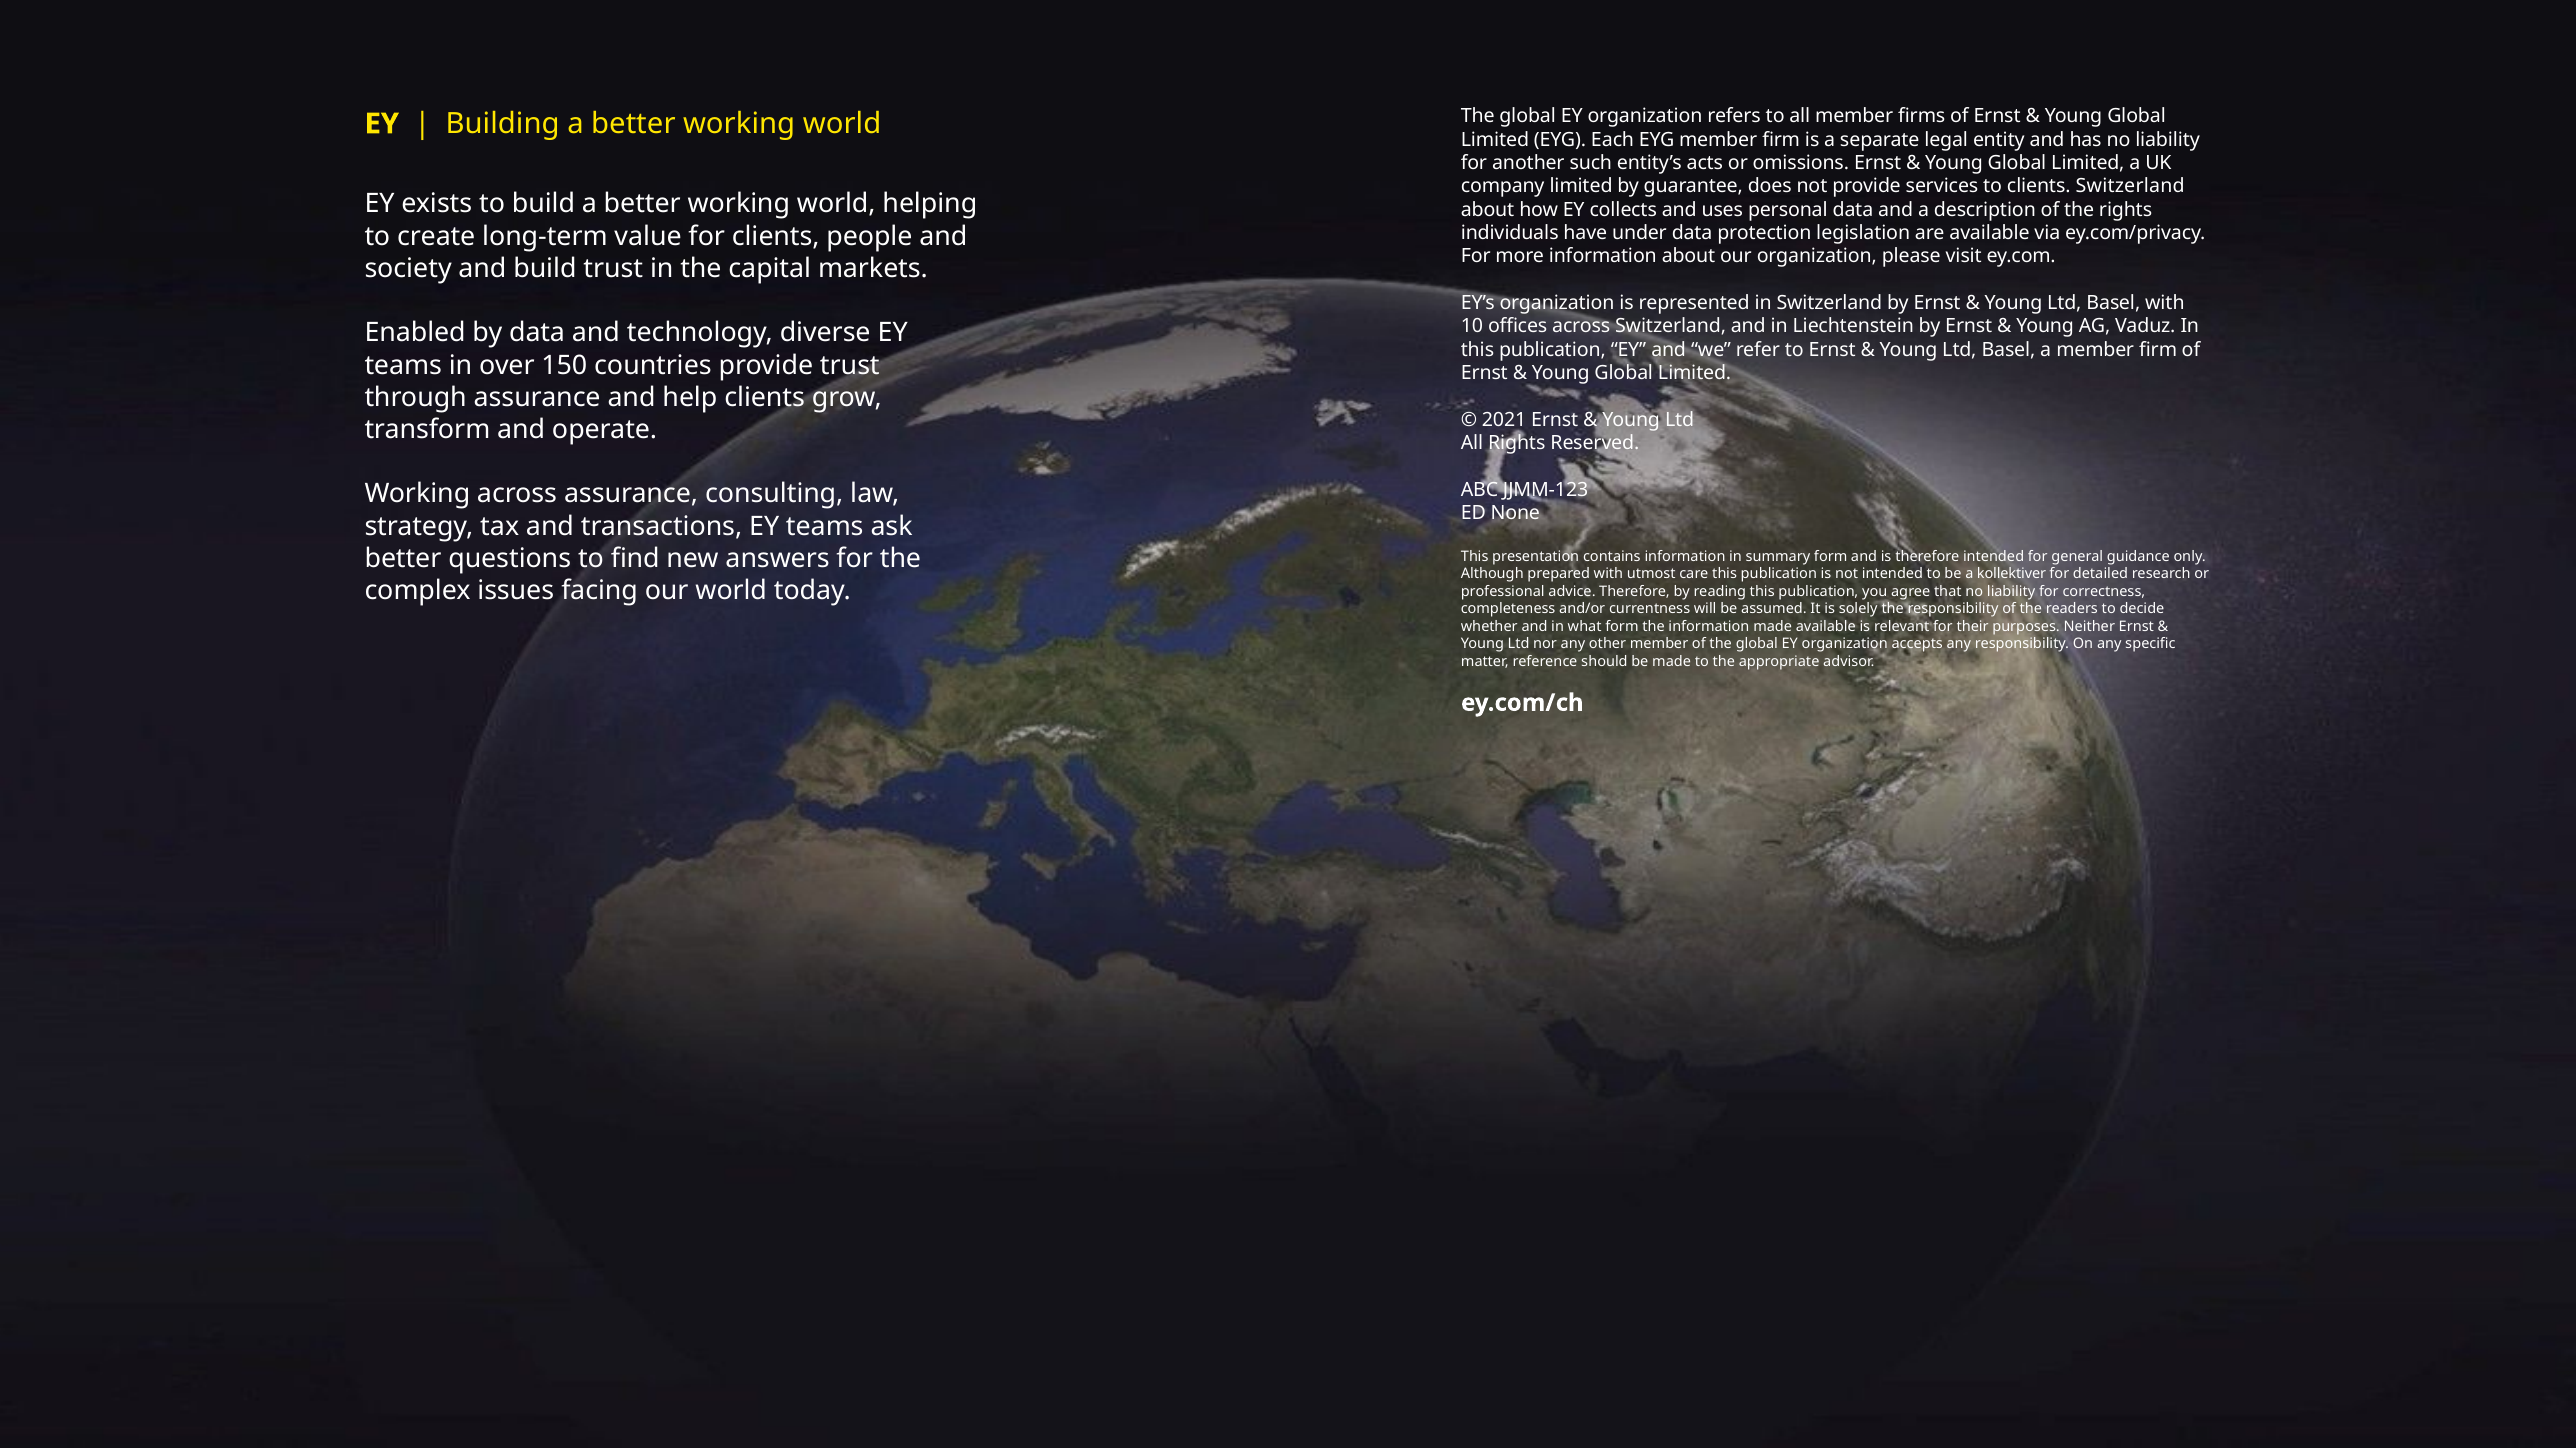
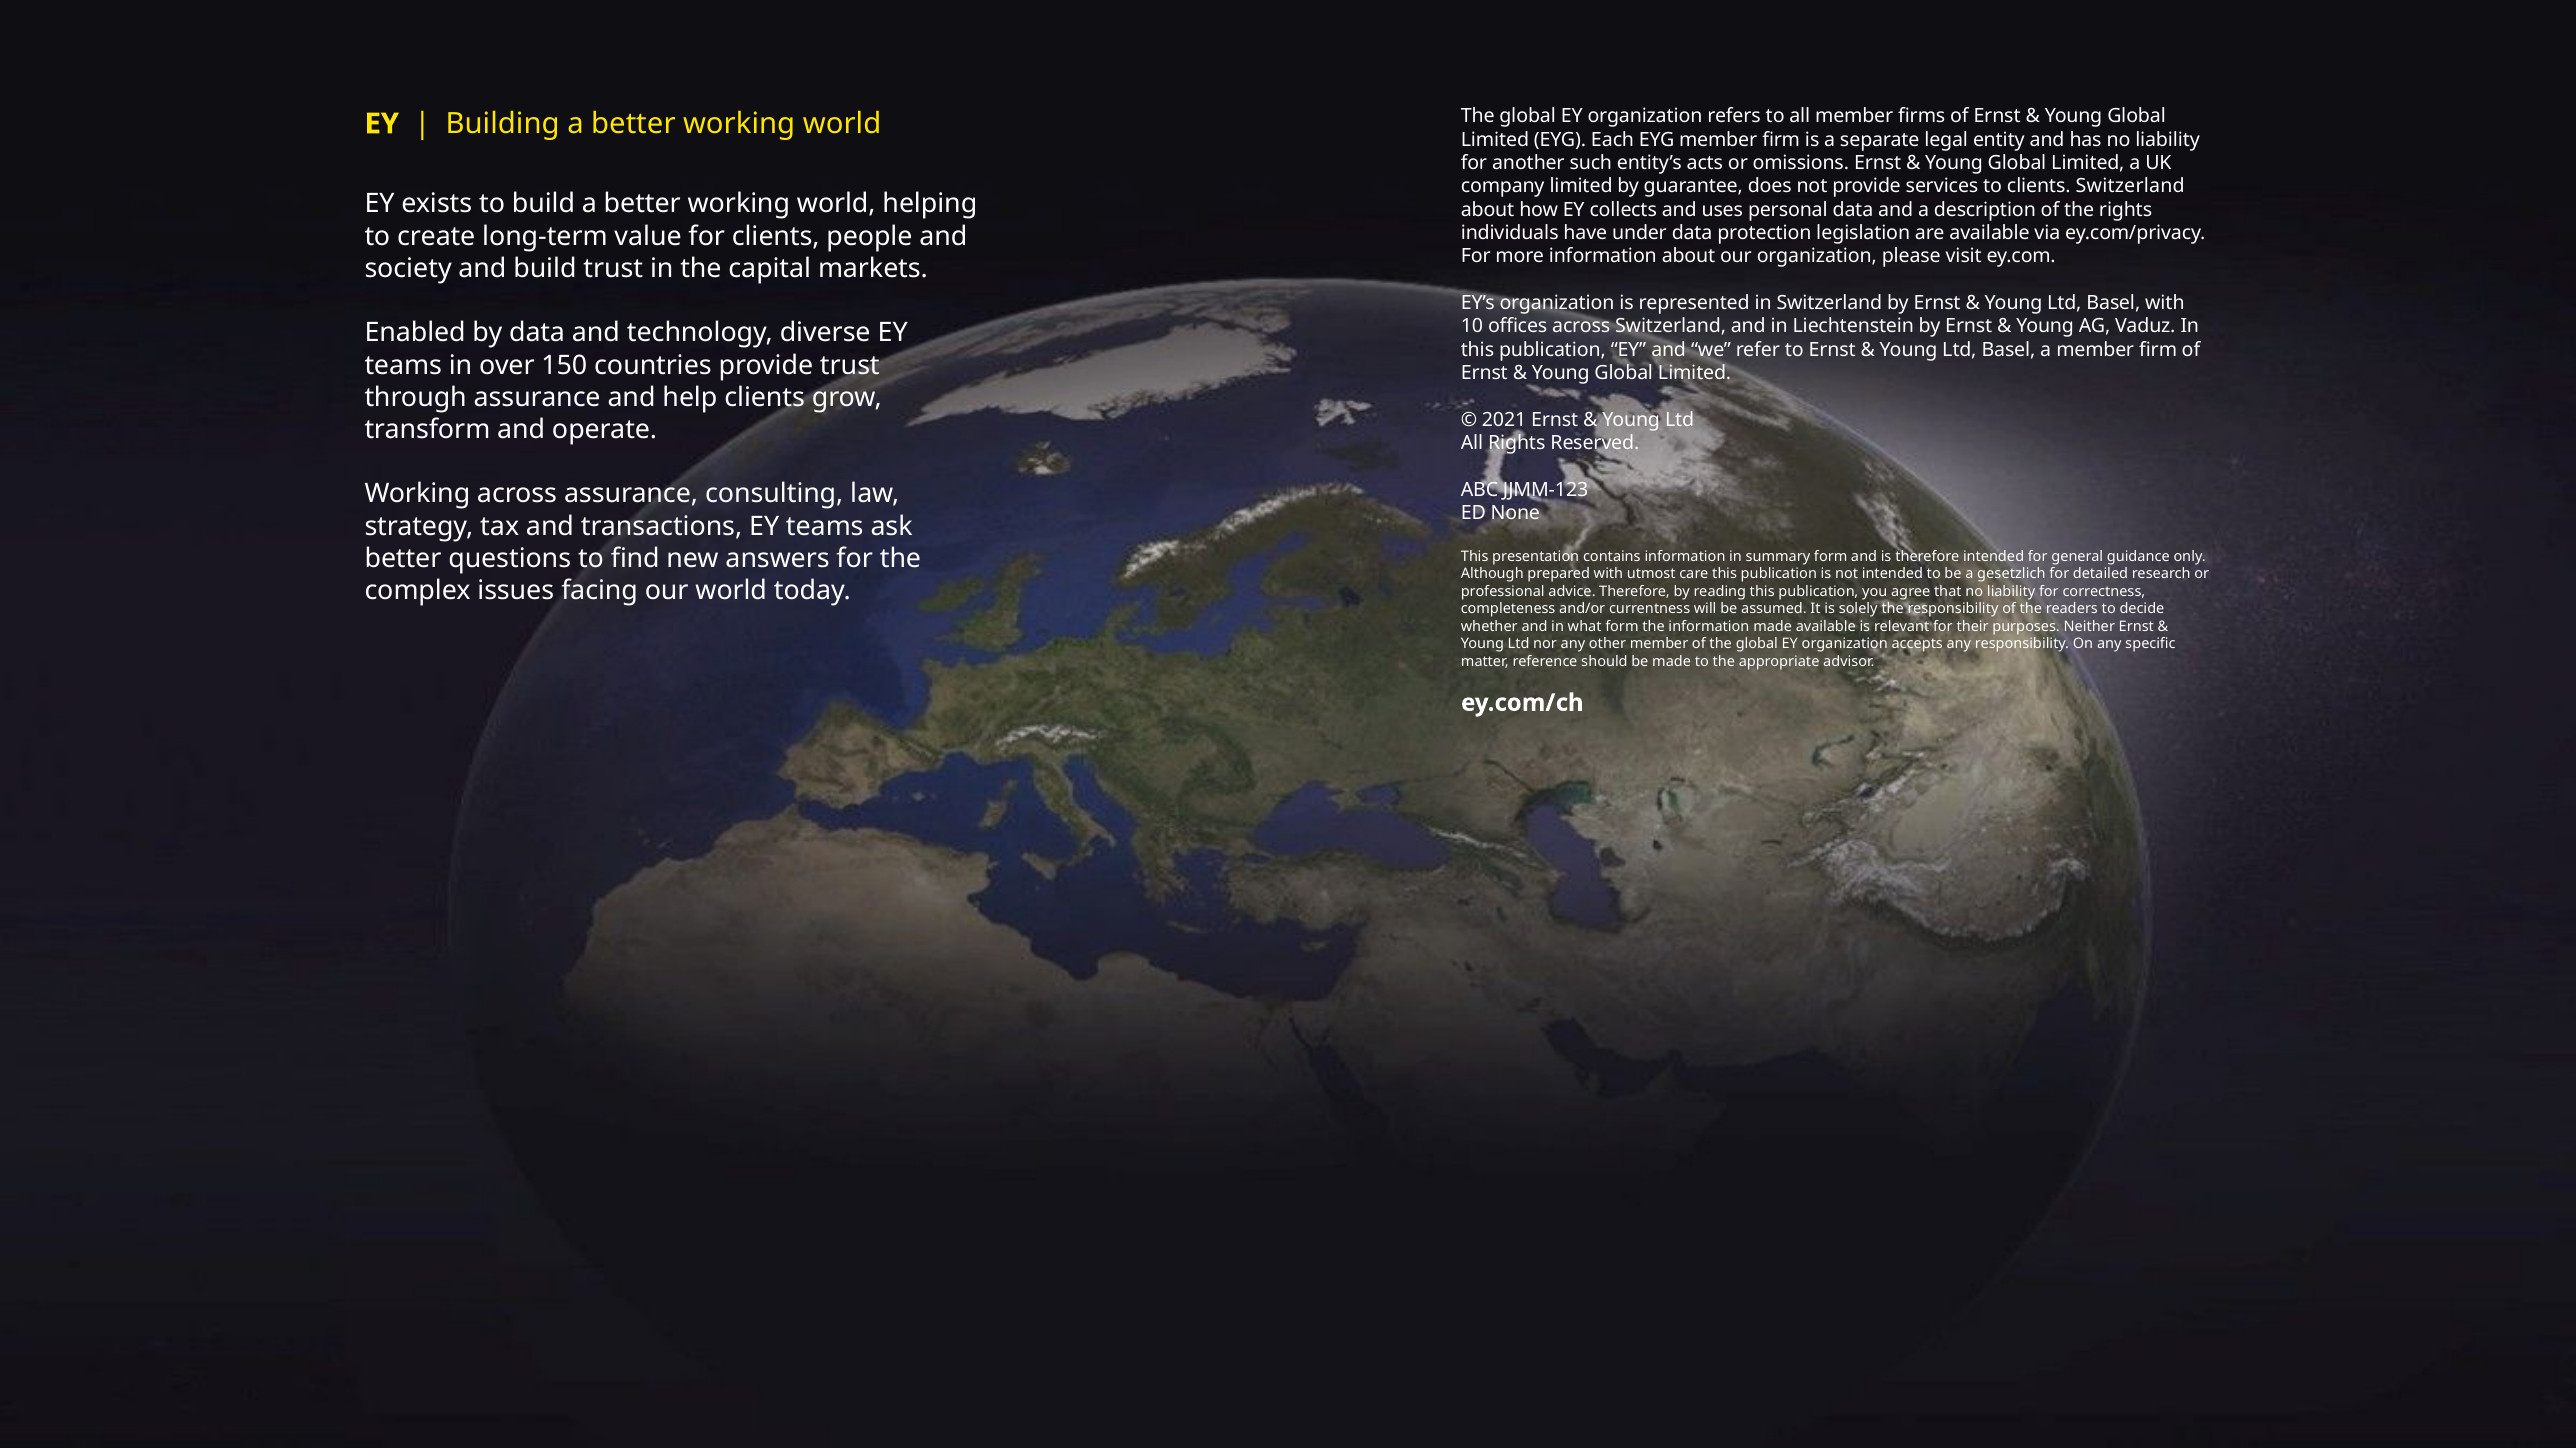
kollektiver: kollektiver -> gesetzlich (2011, 574)
